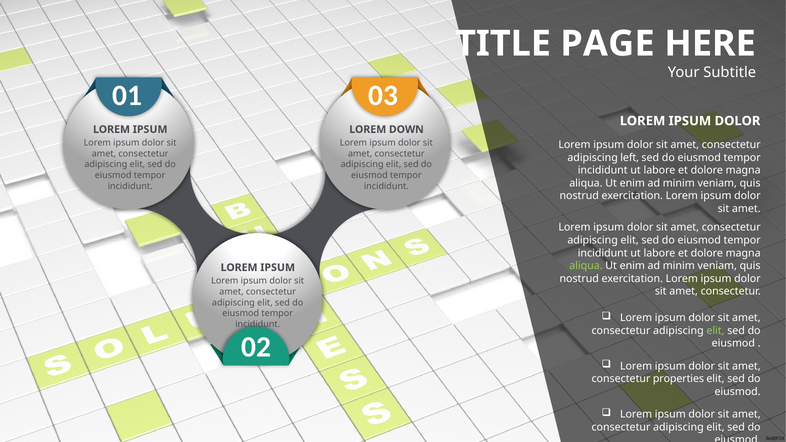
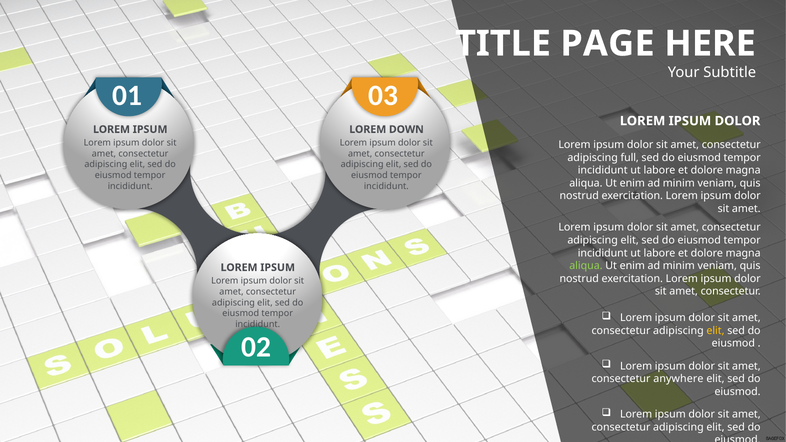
left: left -> full (630, 158)
elit colour: light green -> yellow (715, 331)
properties: properties -> anywhere (678, 379)
